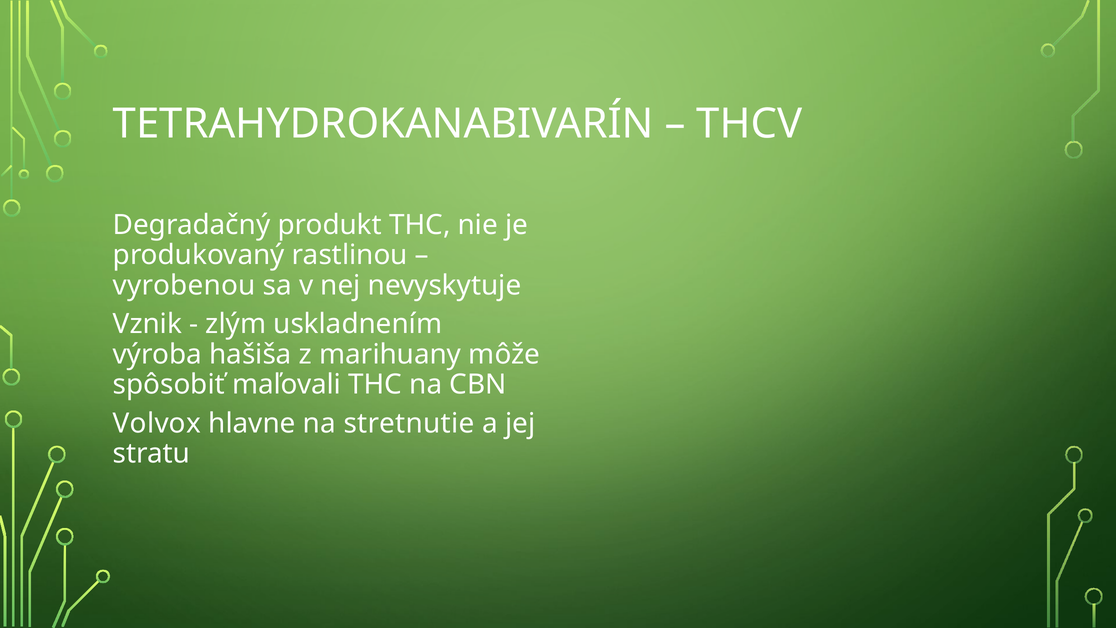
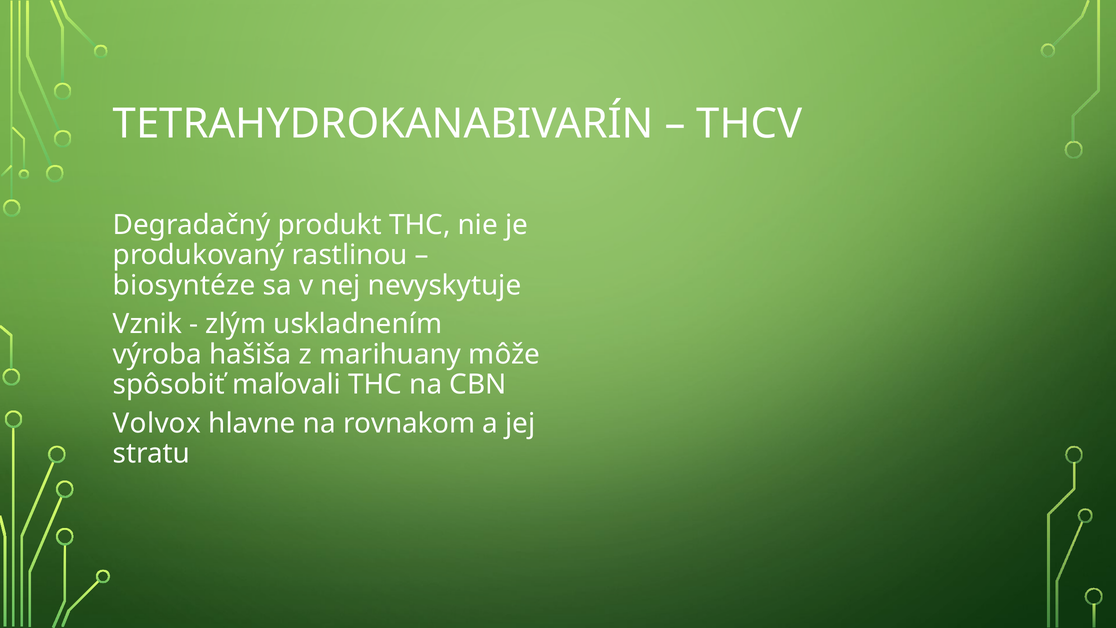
vyrobenou: vyrobenou -> biosyntéze (184, 285)
stretnutie: stretnutie -> rovnakom (409, 423)
